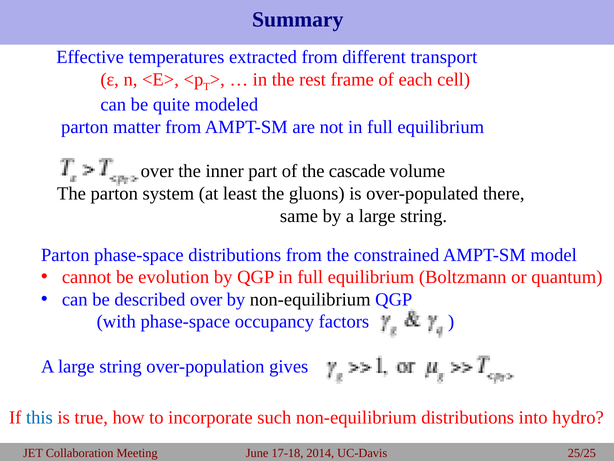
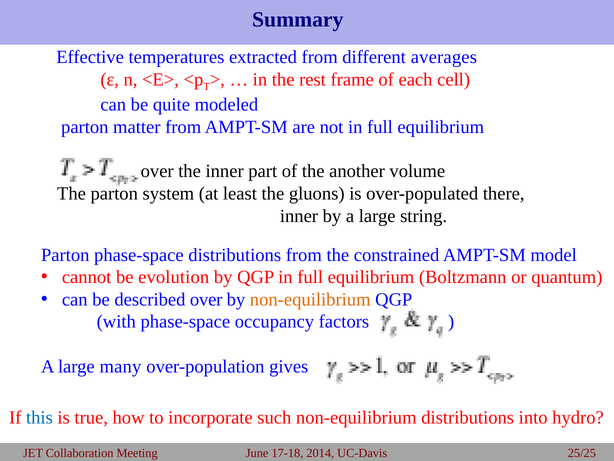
transport: transport -> averages (444, 57)
cascade: cascade -> another (357, 171)
same: same -> inner (299, 216)
non-equilibrium colour: black -> orange (310, 299)
string: string -> many (120, 366)
